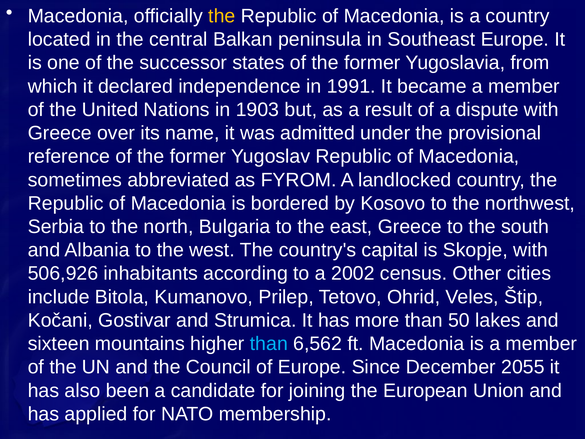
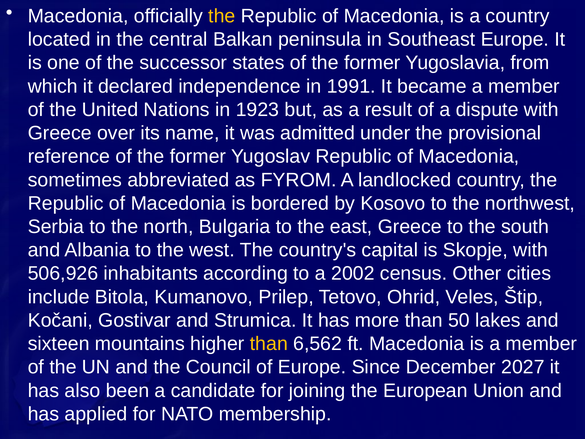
1903: 1903 -> 1923 (257, 110)
than colour: light blue -> yellow (269, 344)
2055: 2055 -> 2027 (523, 367)
